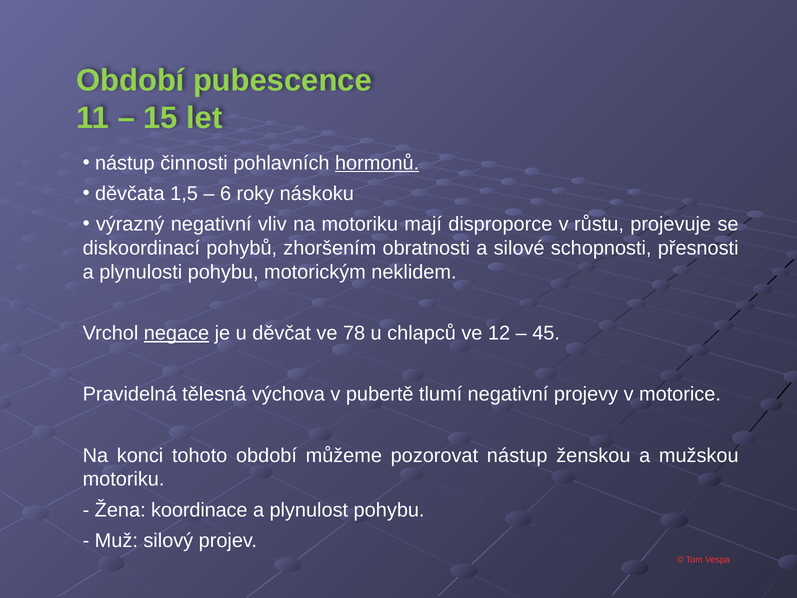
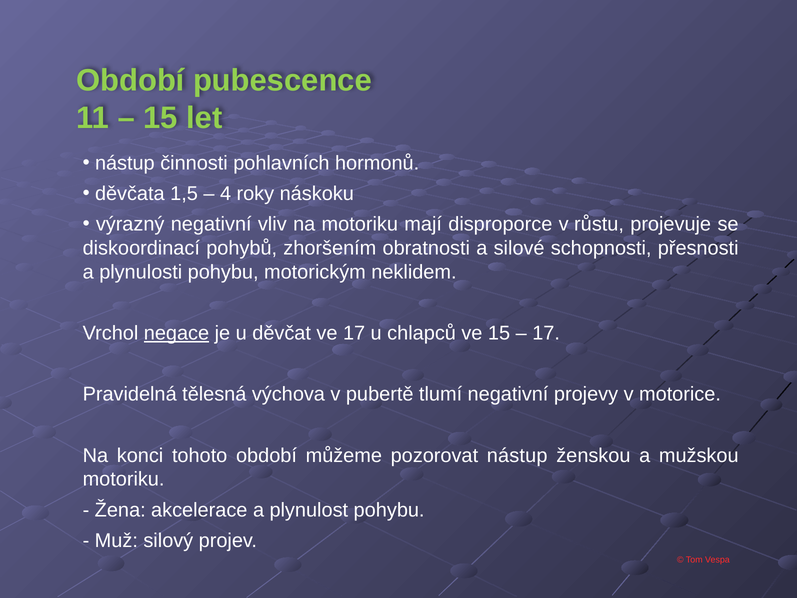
hormonů underline: present -> none (377, 163)
6: 6 -> 4 (226, 194)
ve 78: 78 -> 17 (354, 333)
ve 12: 12 -> 15 (499, 333)
45: 45 -> 17 (546, 333)
koordinace: koordinace -> akcelerace (199, 510)
